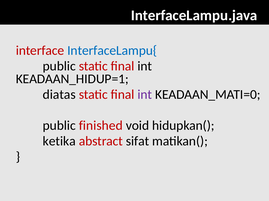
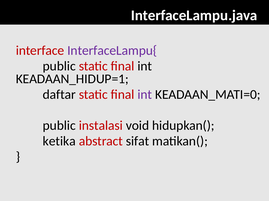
InterfaceLampu{ colour: blue -> purple (112, 51)
diatas: diatas -> daftar (59, 95)
finished: finished -> instalasi (101, 126)
